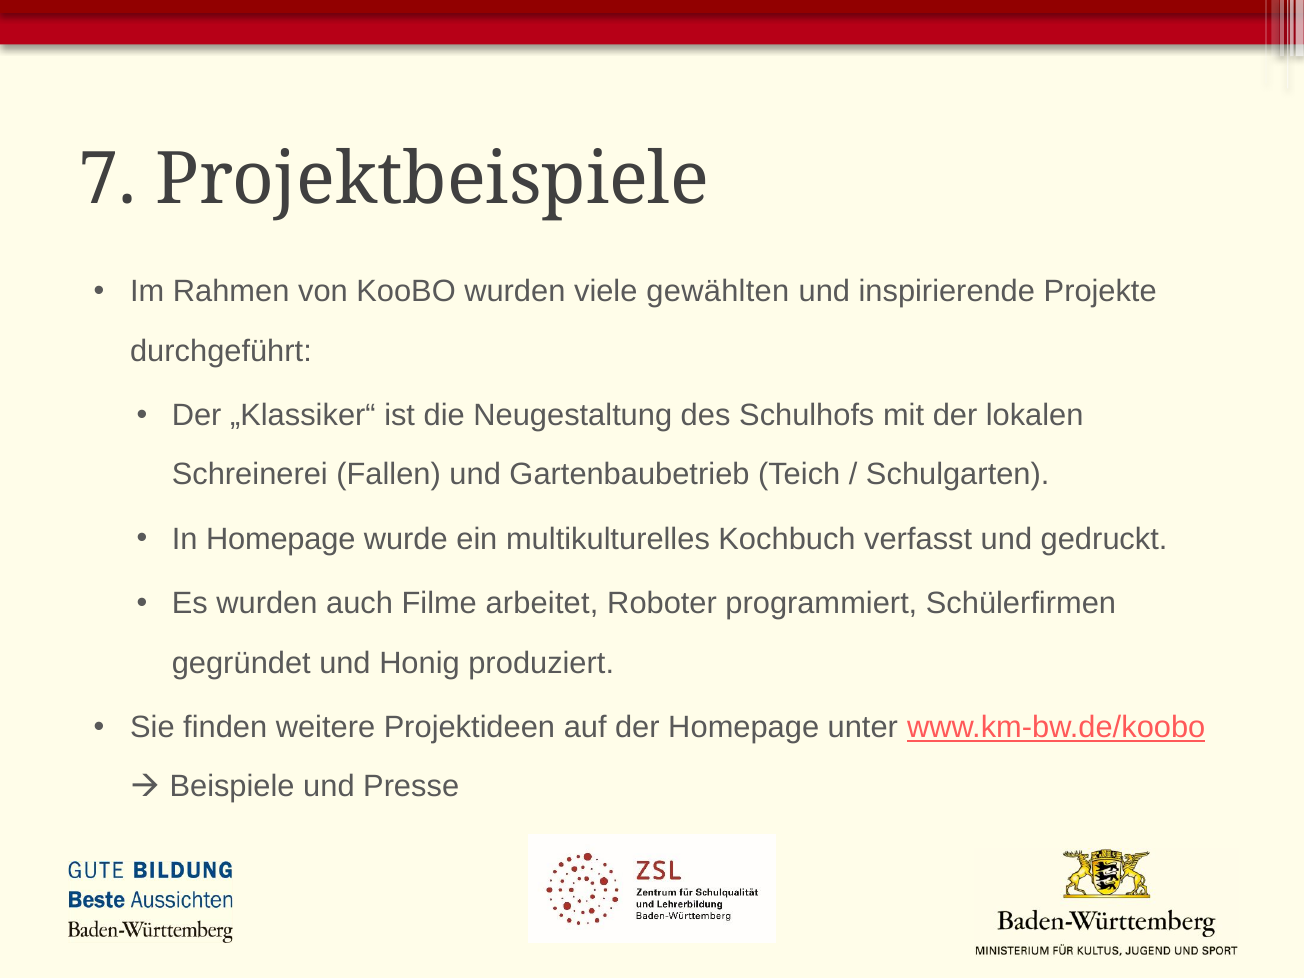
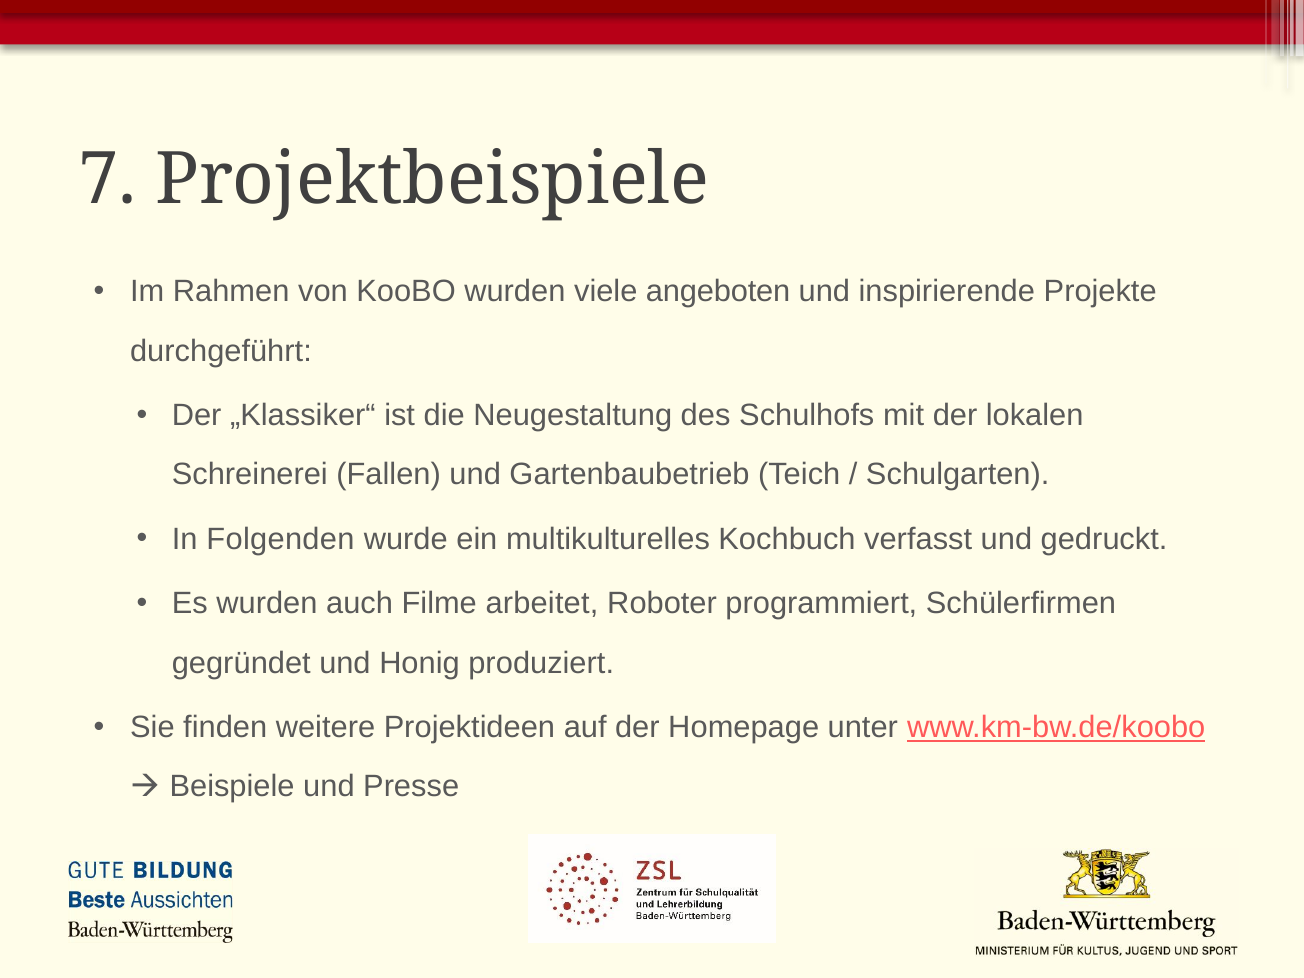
gewählten: gewählten -> angeboten (718, 292)
In Homepage: Homepage -> Folgenden (280, 539)
